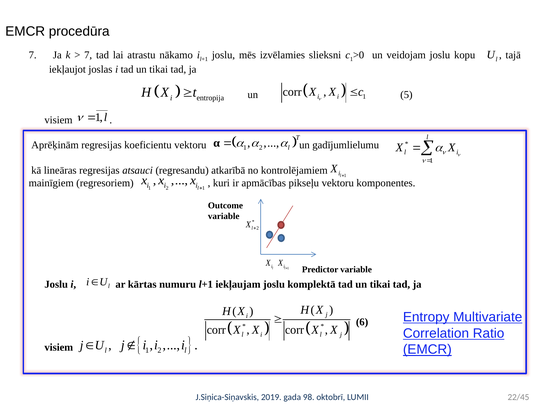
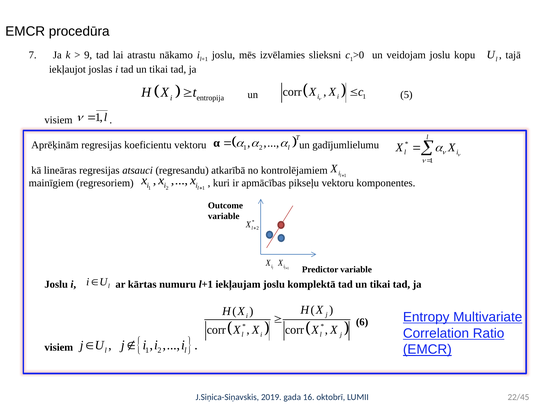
7: 7 -> 9 (88, 55)
98: 98 -> 16 (309, 397)
